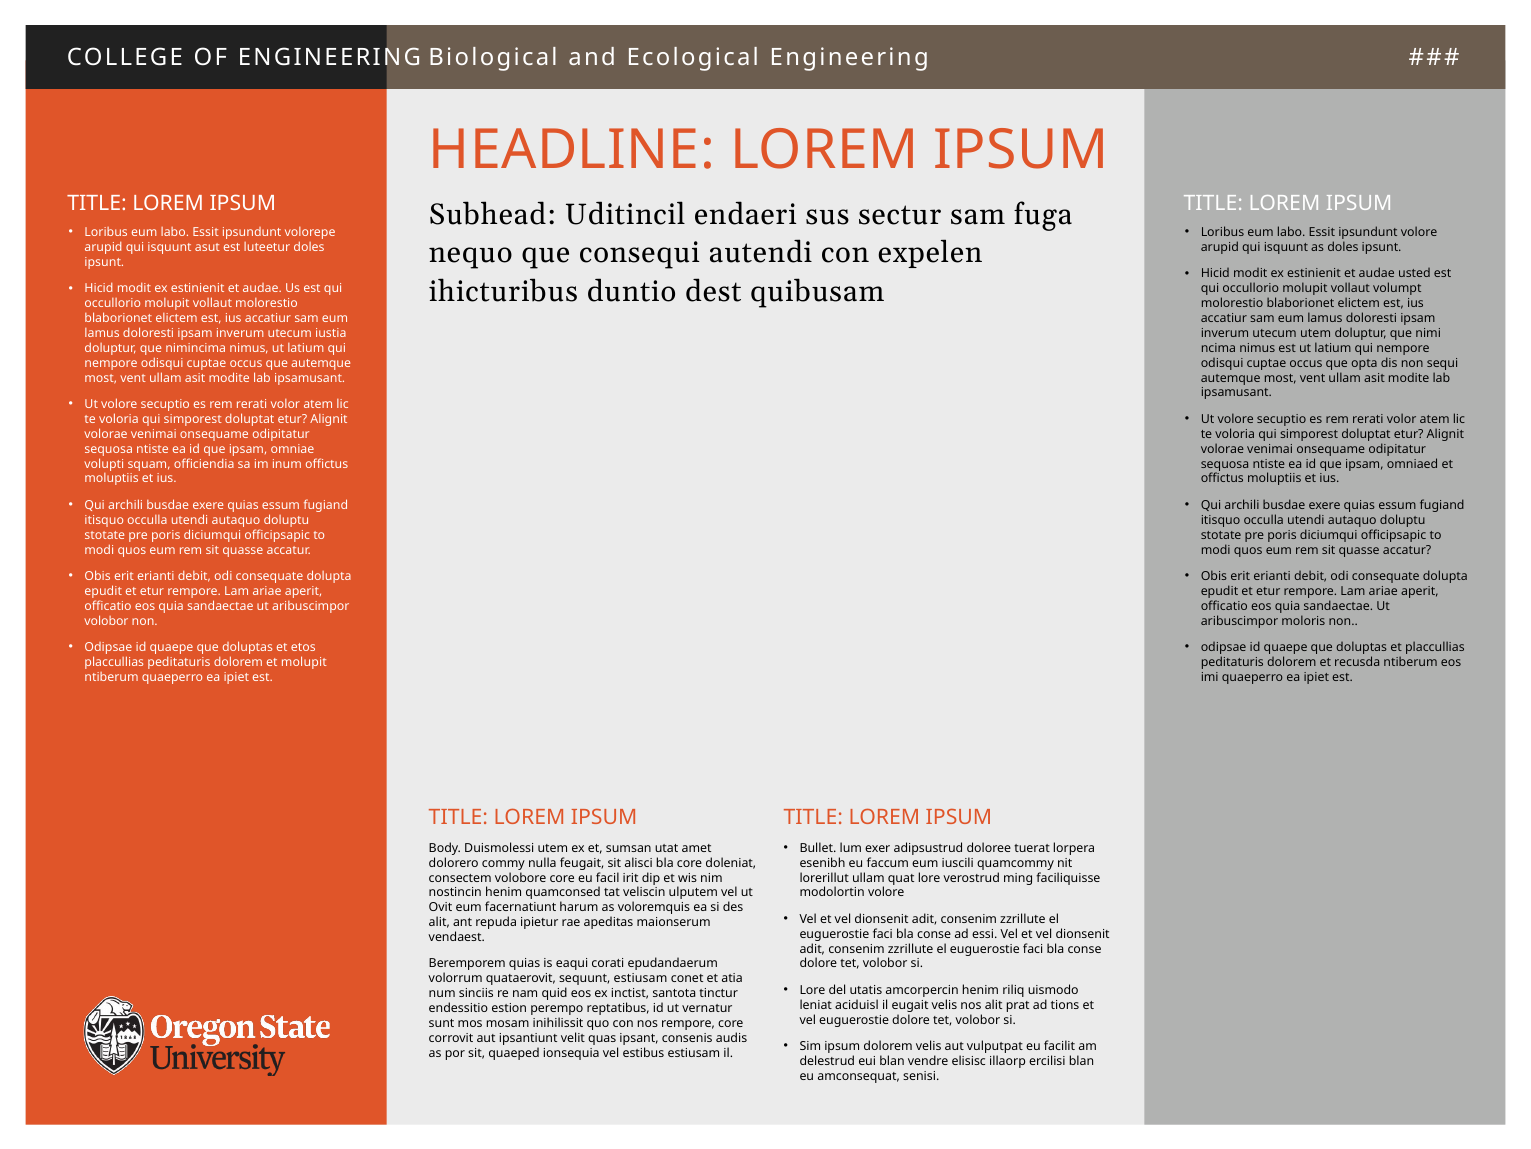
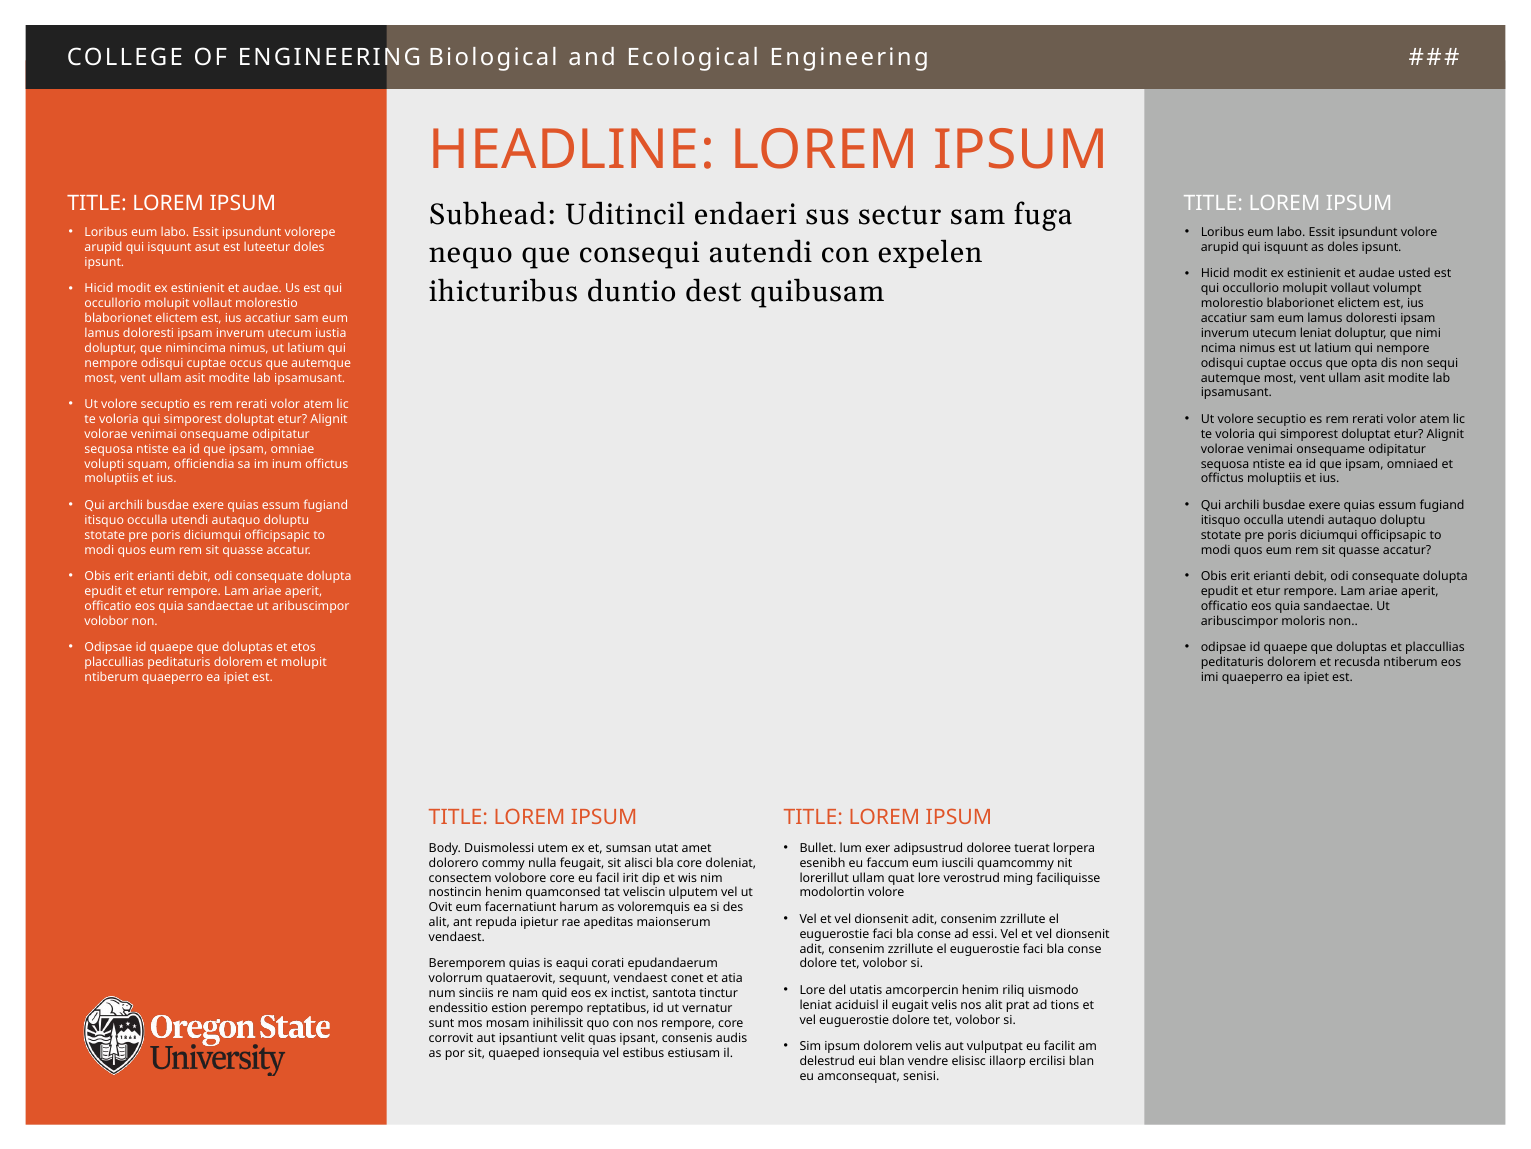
utecum utem: utem -> leniat (1316, 333)
sequunt estiusam: estiusam -> vendaest (641, 978)
